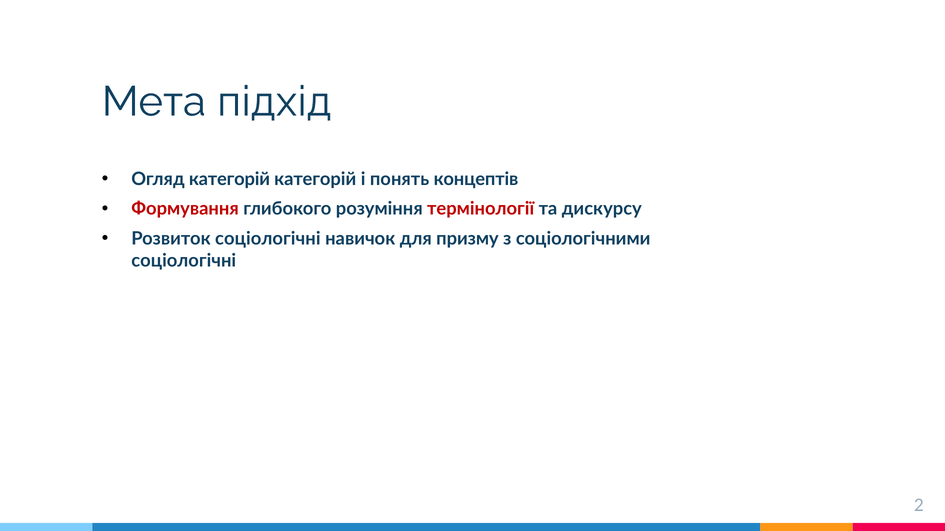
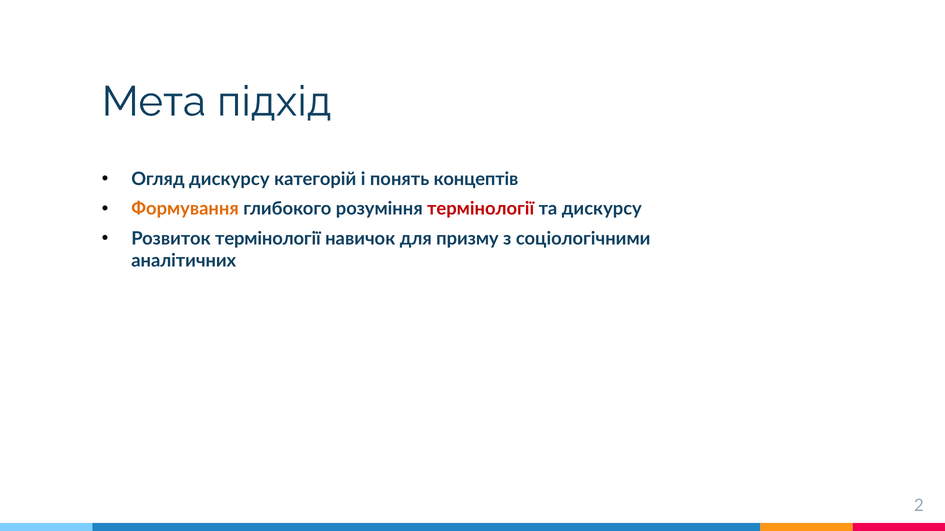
Огляд категорій: категорій -> дискурсу (229, 179)
Формування colour: red -> orange (185, 209)
Розвиток соціологічні: соціологічні -> термінології (268, 239)
соціологічні: соціологічні -> аналітичних (184, 261)
